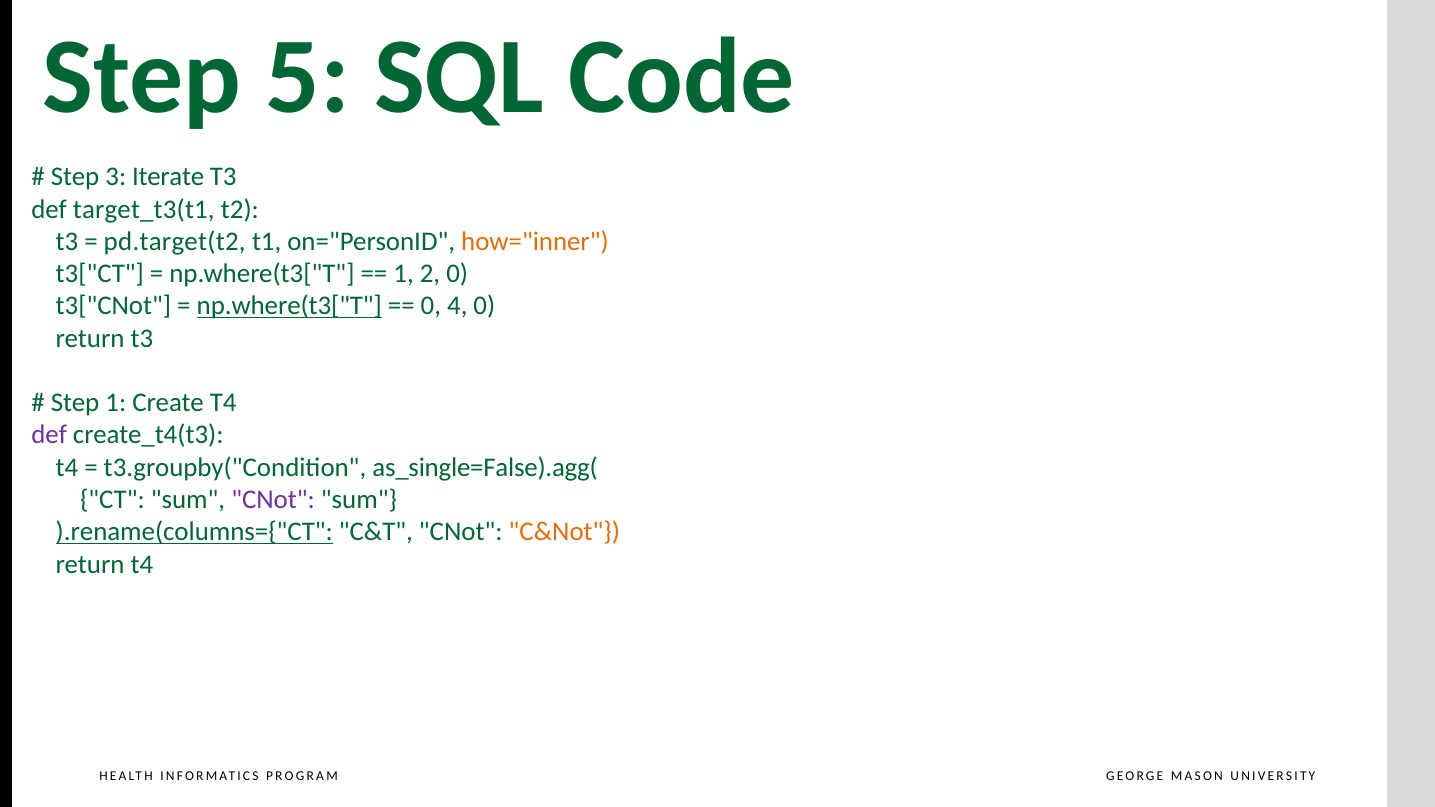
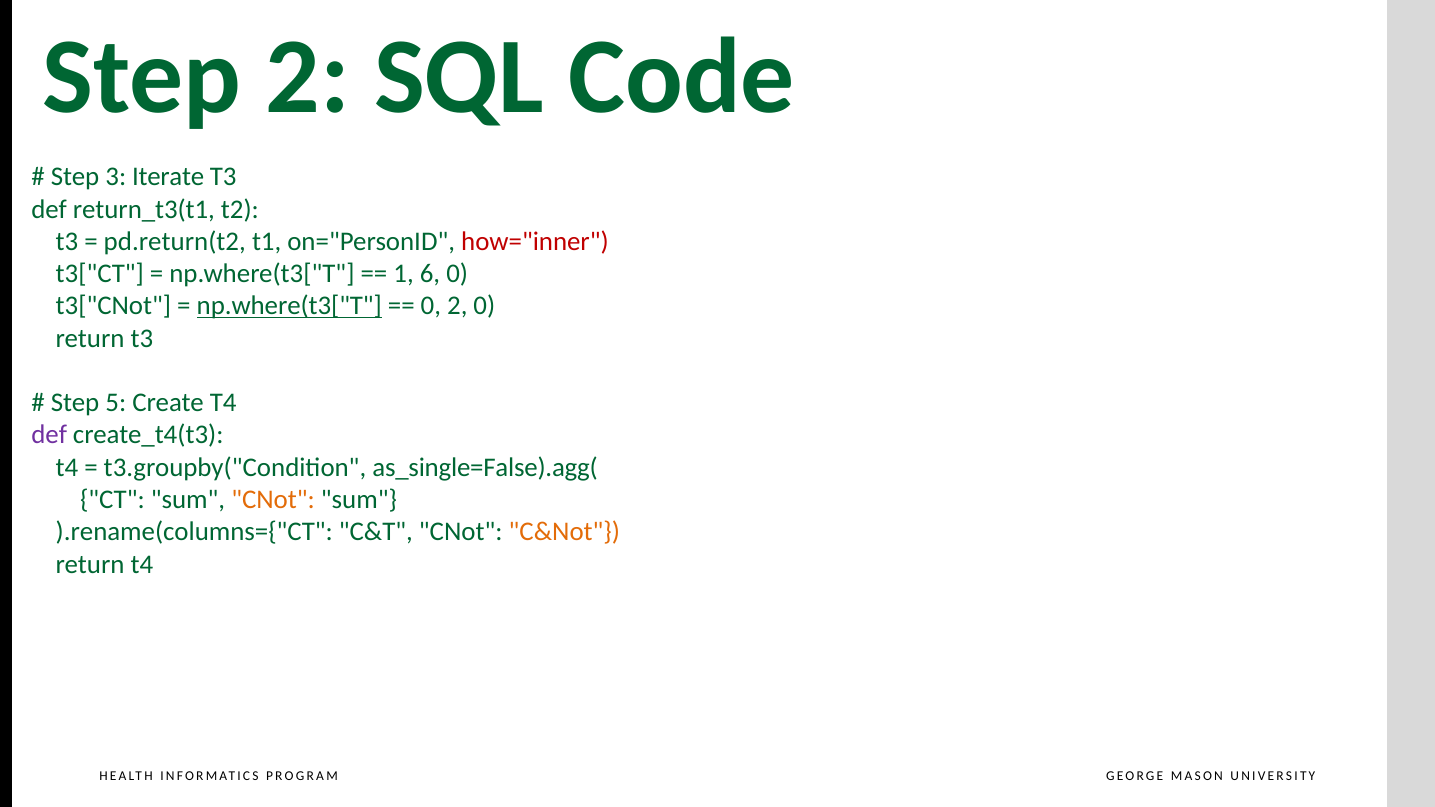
Step 5: 5 -> 2 (308, 77)
target_t3(t1: target_t3(t1 -> return_t3(t1 (144, 209)
pd.target(t2: pd.target(t2 -> pd.return(t2 (175, 241)
how="inner colour: orange -> red (535, 241)
2: 2 -> 6 (430, 274)
0 4: 4 -> 2 (457, 306)
Step 1: 1 -> 5 (116, 403)
CNot colour: purple -> orange (273, 500)
).rename(columns={"CT underline: present -> none (194, 532)
